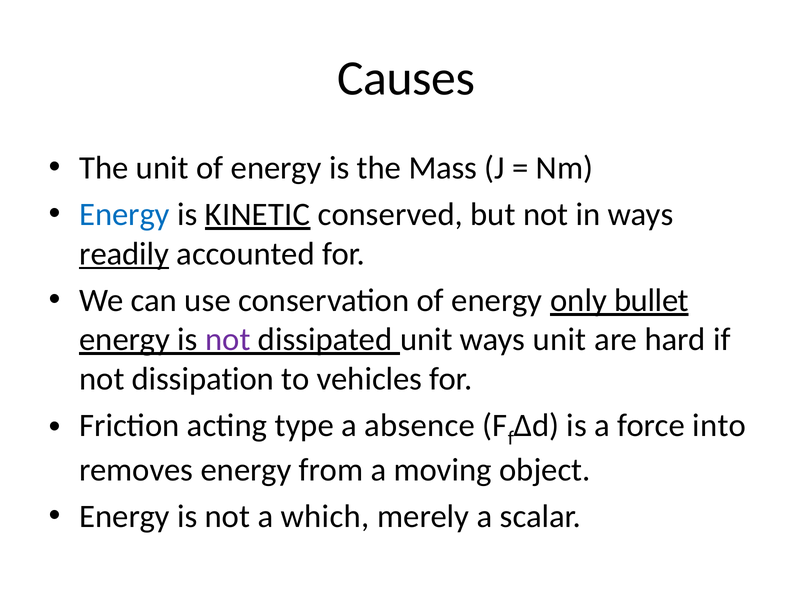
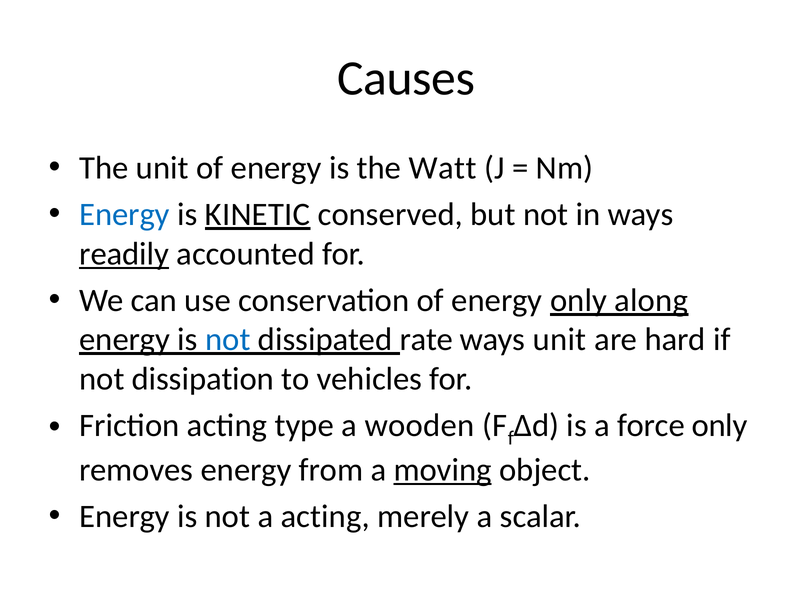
Mass: Mass -> Watt (443, 168)
bullet: bullet -> along (651, 300)
not colour: purple -> blue (228, 340)
dissipated unit: unit -> rate (426, 340)
absence: absence -> wooden (420, 425)
force into: into -> only (720, 425)
moving underline: none -> present (443, 470)
a which: which -> acting (325, 517)
